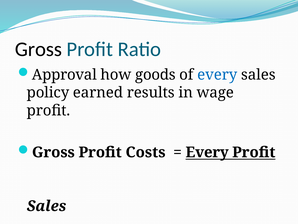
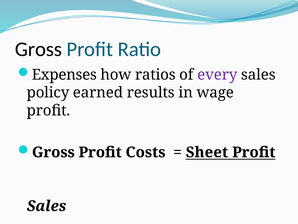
Approval: Approval -> Expenses (64, 75)
goods: goods -> ratios (155, 75)
every colour: blue -> purple (217, 75)
Every: Every -> Sheet (207, 152)
